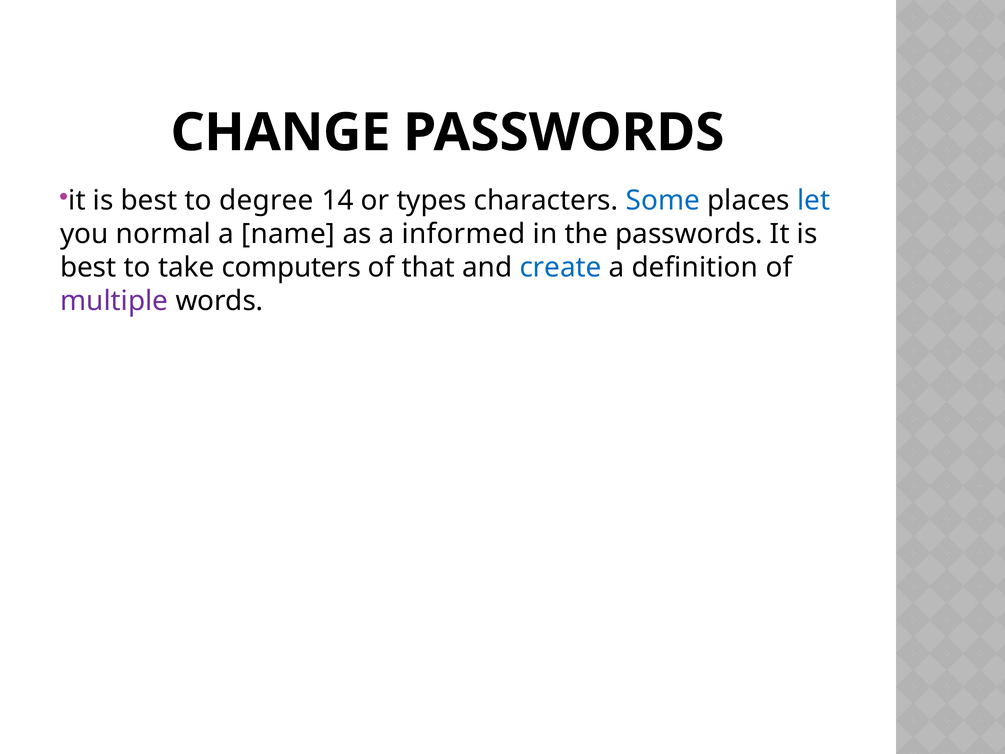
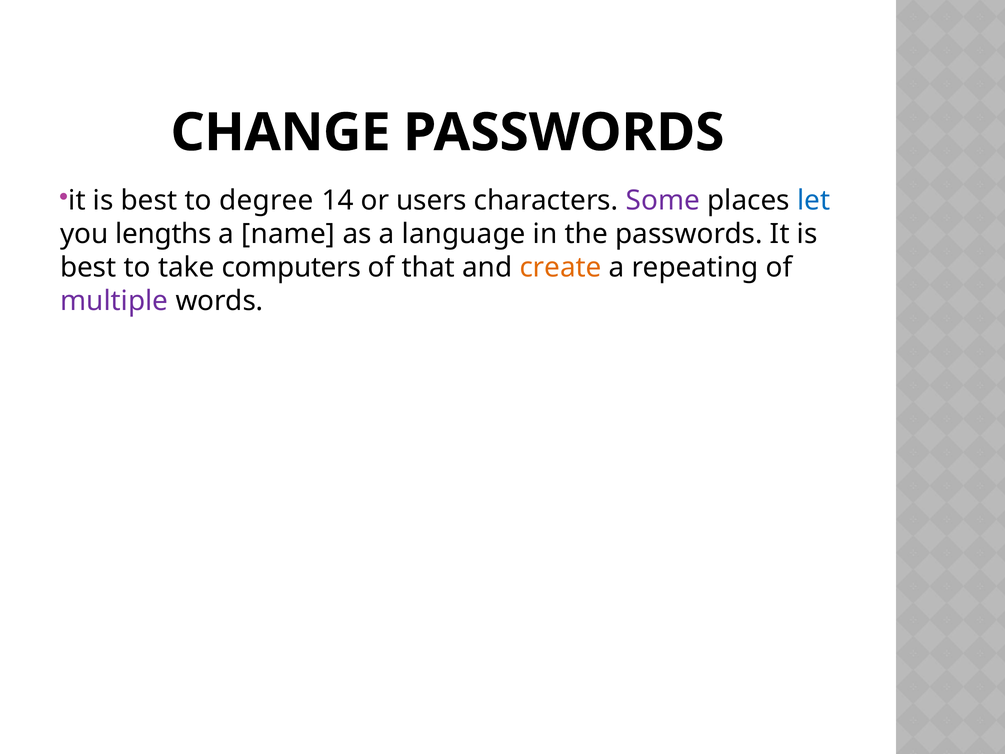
types: types -> users (432, 201)
Some colour: blue -> purple (663, 201)
normal: normal -> lengths (164, 234)
informed: informed -> language (464, 234)
create colour: blue -> orange (561, 268)
definition: definition -> repeating (695, 268)
